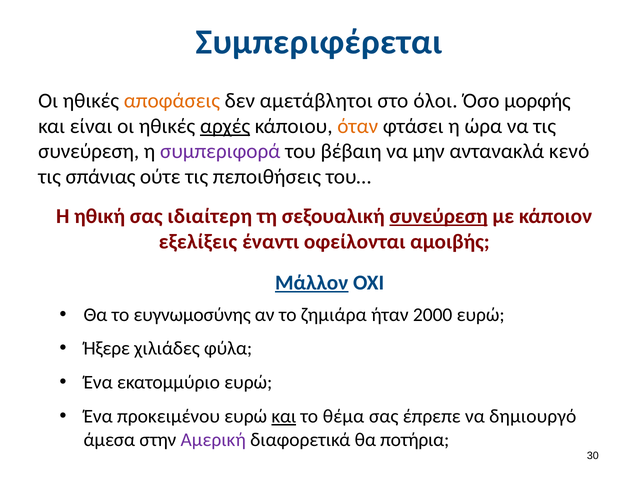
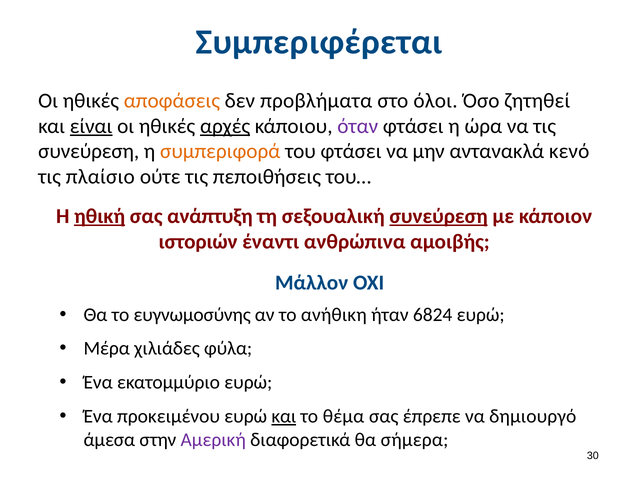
αμετάβλητοι: αμετάβλητοι -> προβλήματα (316, 101)
μορφής: μορφής -> ζητηθεί (537, 101)
είναι underline: none -> present (91, 126)
όταν colour: orange -> purple (358, 126)
συμπεριφορά colour: purple -> orange (220, 152)
του βέβαιη: βέβαιη -> φτάσει (351, 152)
σπάνιας: σπάνιας -> πλαίσιο (100, 177)
ηθική underline: none -> present (100, 217)
ιδιαίτερη: ιδιαίτερη -> ανάπτυξη (210, 217)
εξελίξεις: εξελίξεις -> ιστοριών (198, 242)
οφείλονται: οφείλονται -> ανθρώπινα (355, 242)
Μάλλον underline: present -> none (312, 283)
ζημιάρα: ζημιάρα -> ανήθικη (334, 315)
2000: 2000 -> 6824 (433, 315)
Ήξερε: Ήξερε -> Μέρα (107, 349)
ποτήρια: ποτήρια -> σήμερα (415, 440)
